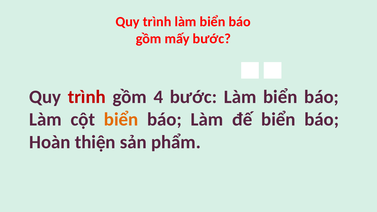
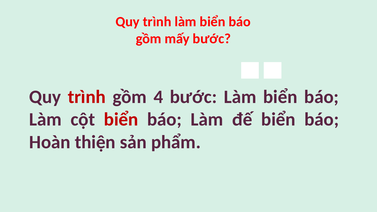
biển colour: orange -> red (121, 120)
